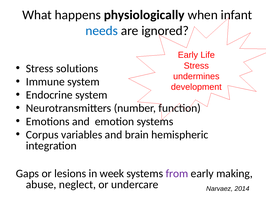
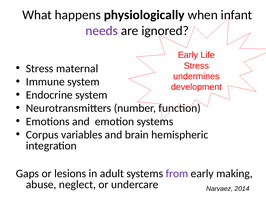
needs colour: blue -> purple (102, 31)
solutions: solutions -> maternal (77, 69)
week: week -> adult (112, 174)
